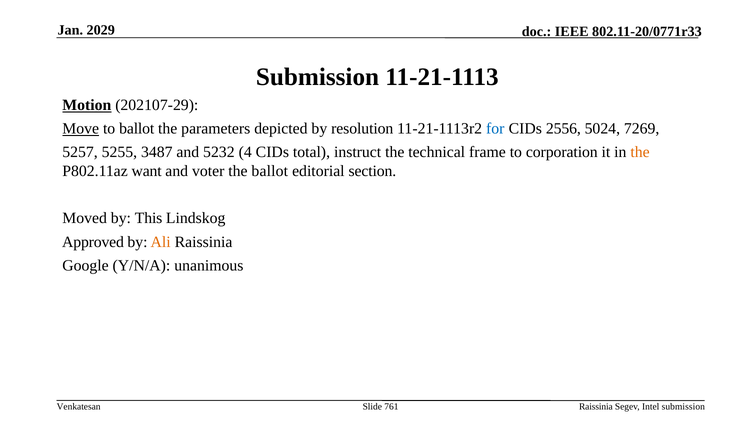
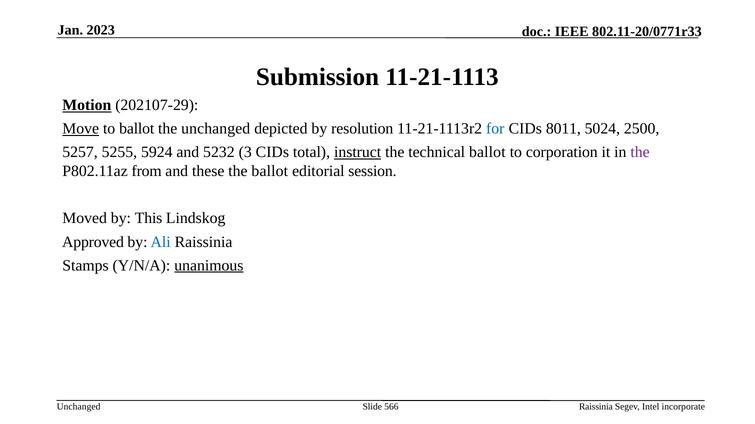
2029: 2029 -> 2023 (101, 30)
the parameters: parameters -> unchanged (216, 129)
2556: 2556 -> 8011 (563, 129)
7269: 7269 -> 2500 (642, 129)
3487: 3487 -> 5924 (157, 153)
4: 4 -> 3 (245, 153)
instruct underline: none -> present (358, 153)
technical frame: frame -> ballot (487, 153)
the colour: orange -> purple (640, 153)
want: want -> from (147, 171)
voter: voter -> these (208, 171)
section: section -> session (372, 171)
Ali colour: orange -> blue (161, 242)
Google: Google -> Stamps (85, 266)
unanimous underline: none -> present (209, 266)
Venkatesan: Venkatesan -> Unchanged (79, 407)
761: 761 -> 566 (391, 407)
Intel submission: submission -> incorporate (683, 407)
